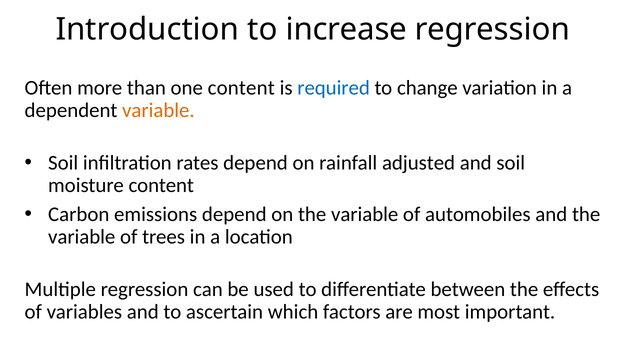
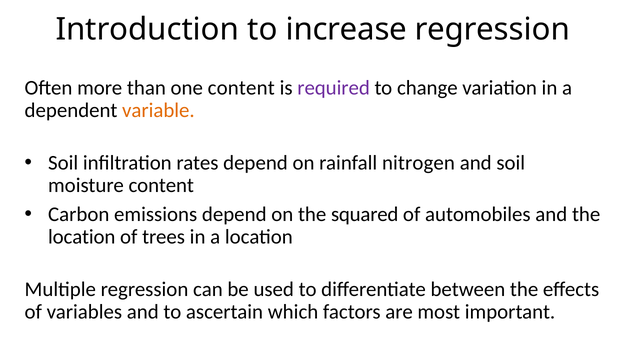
required colour: blue -> purple (334, 88)
adjusted: adjusted -> nitrogen (418, 163)
on the variable: variable -> squared (365, 214)
variable: variable -> location (82, 237)
